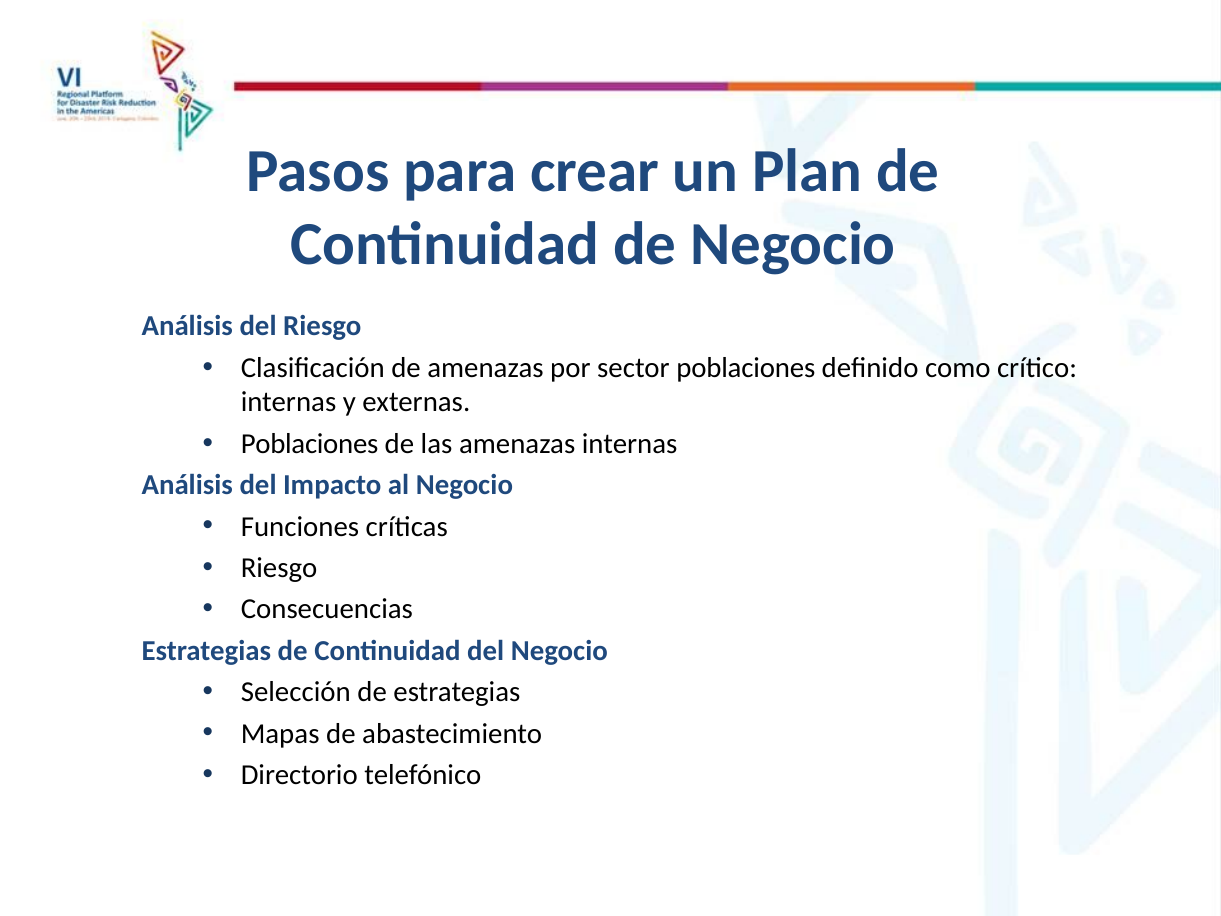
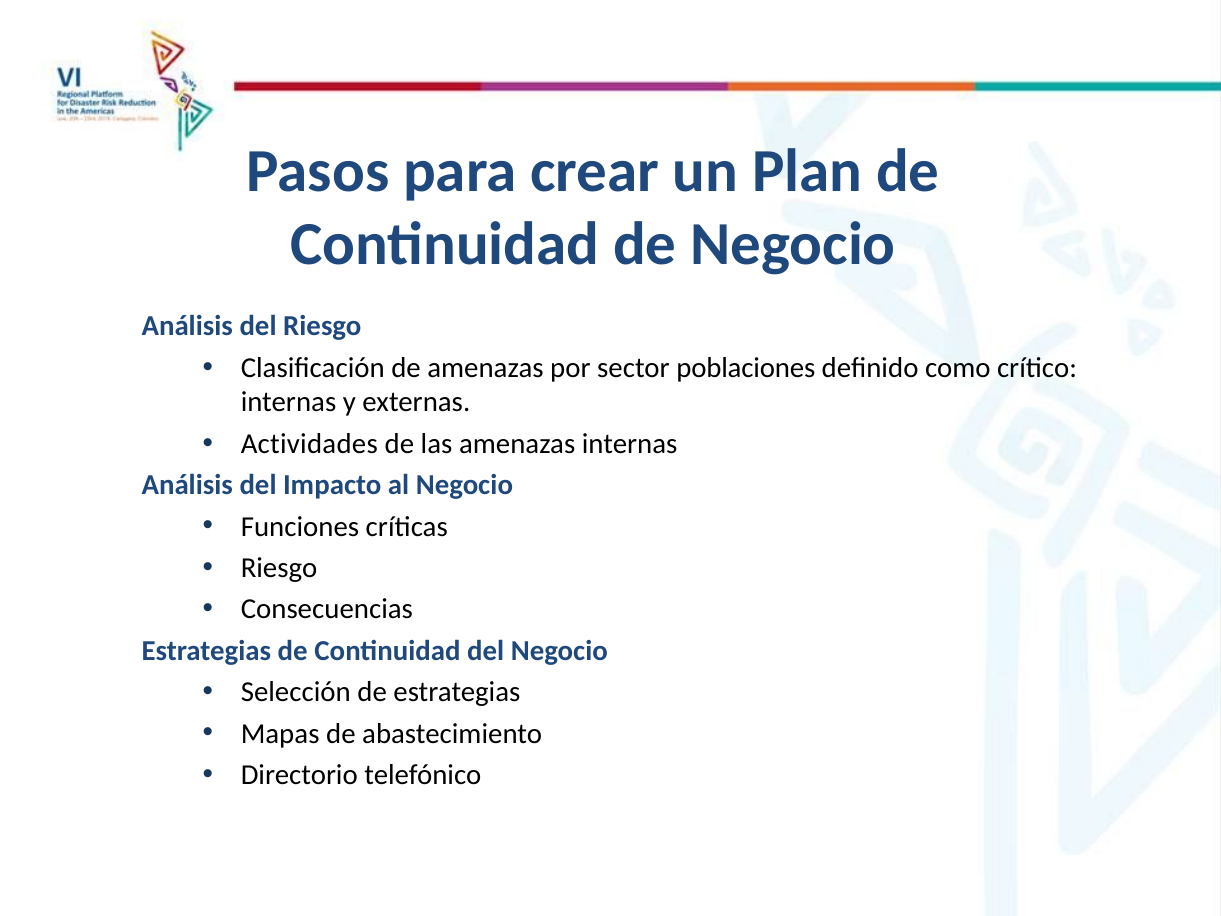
Poblaciones: Poblaciones -> Actividades (309, 444)
